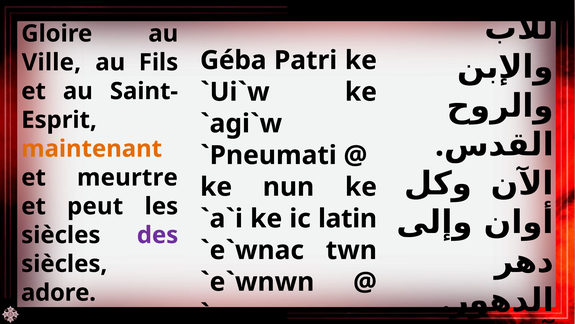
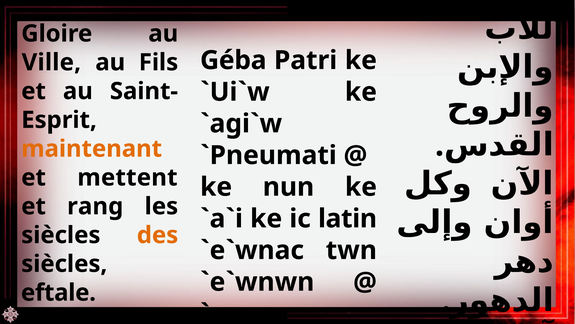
meurtre: meurtre -> mettent (127, 177)
peut: peut -> rang (95, 206)
des colour: purple -> orange (158, 235)
adore: adore -> eftale (58, 292)
